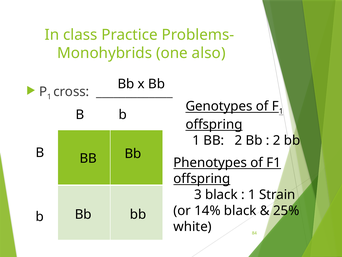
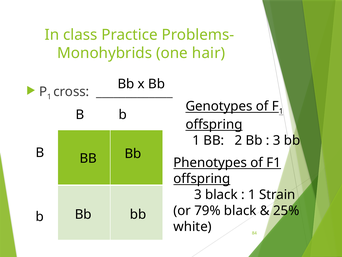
also: also -> hair (209, 53)
2: 2 -> 3 (277, 140)
14%: 14% -> 79% (207, 210)
